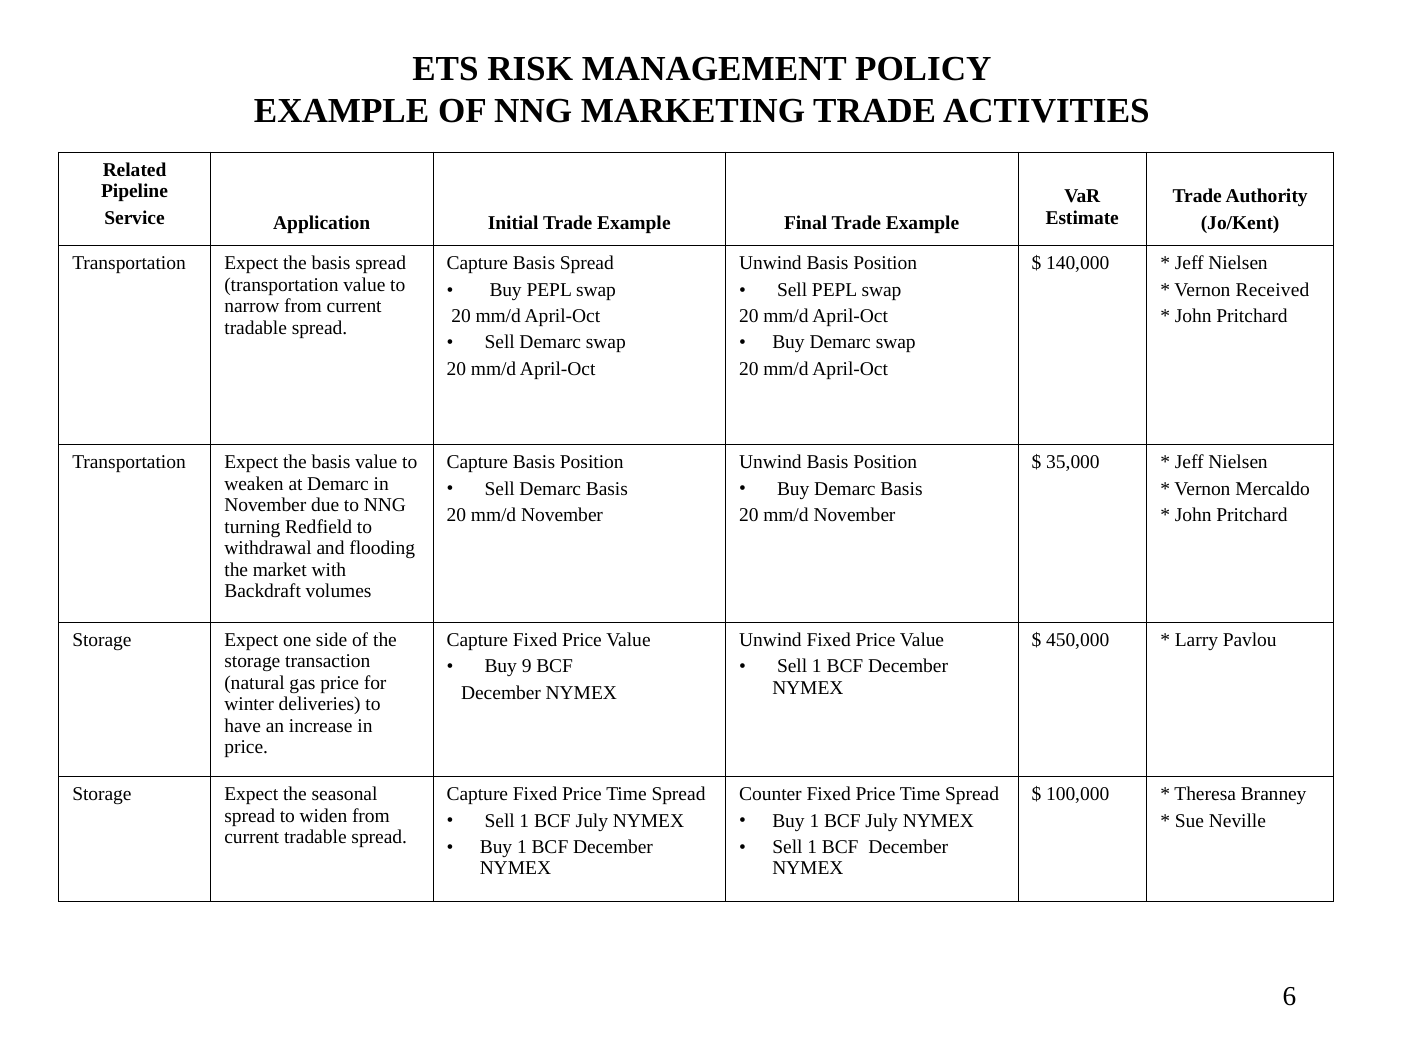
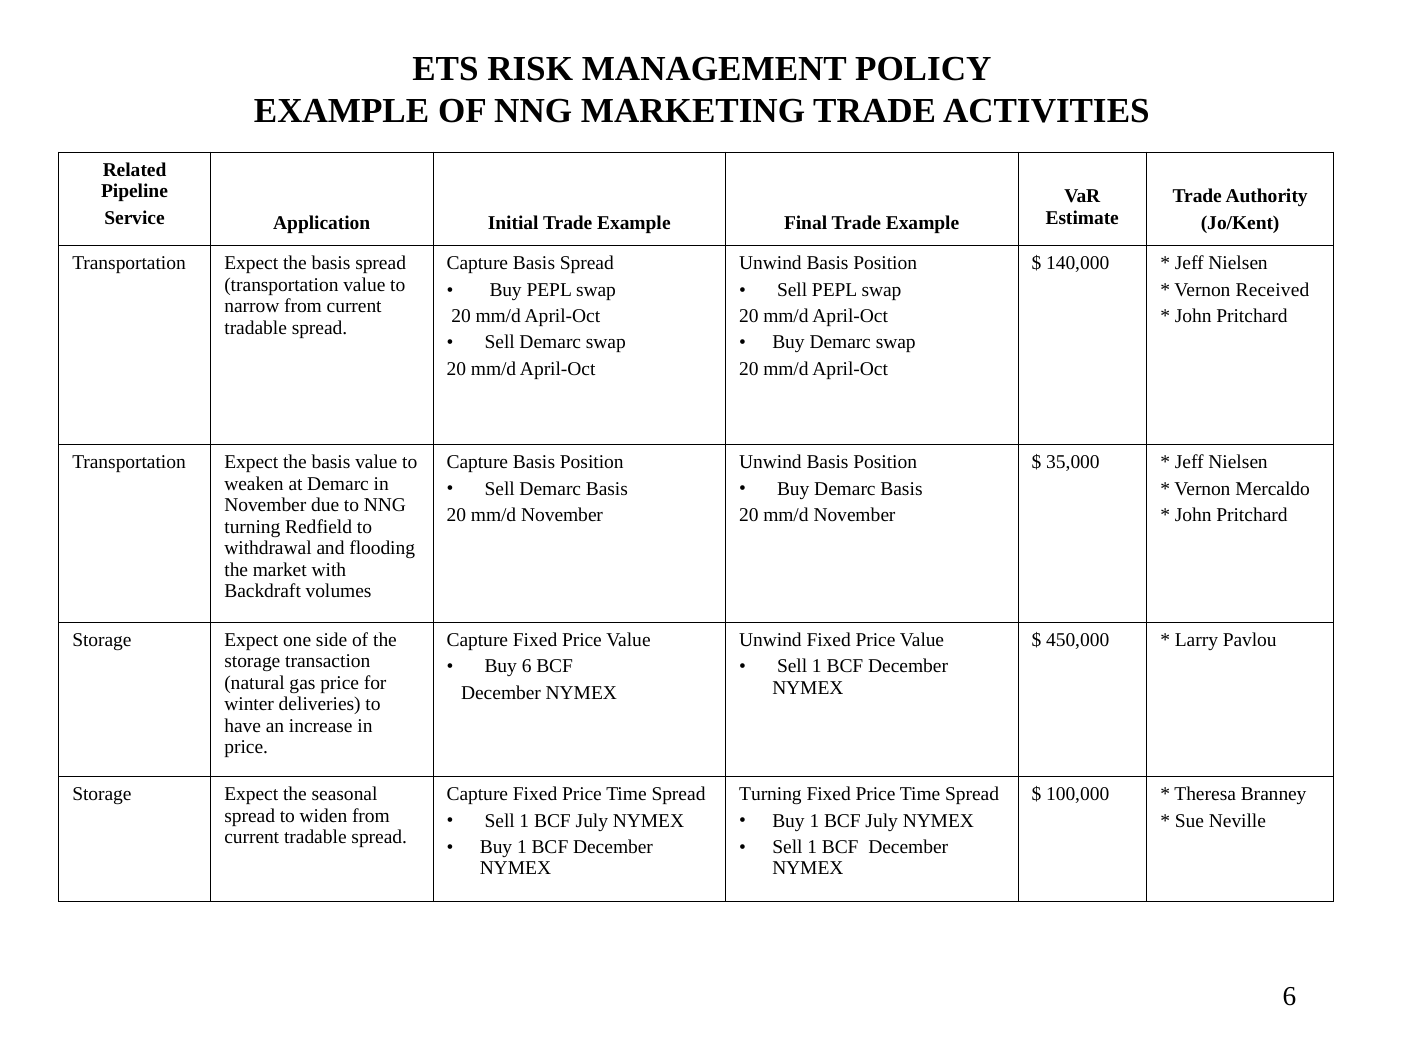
Buy 9: 9 -> 6 (527, 666)
Counter: Counter -> Turning (770, 794)
